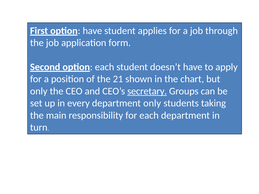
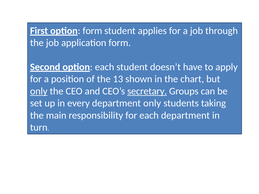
option have: have -> form (92, 31)
21: 21 -> 13 (118, 79)
only underline: none -> present (39, 91)
